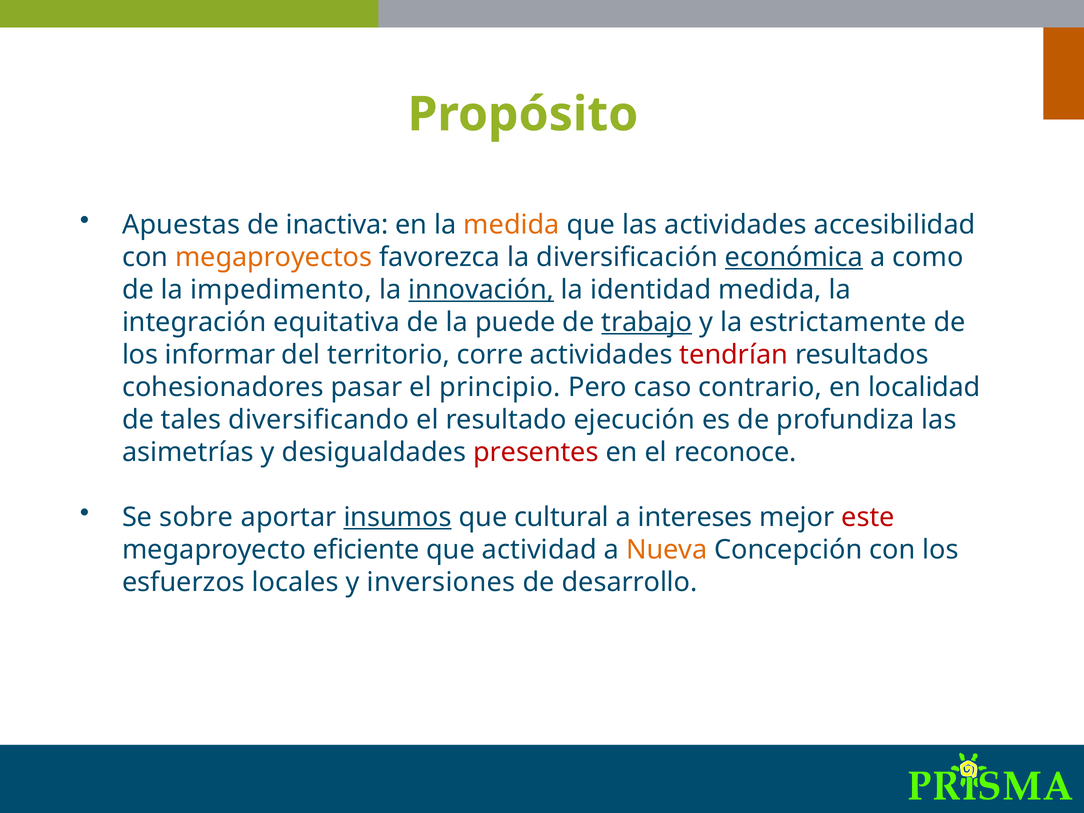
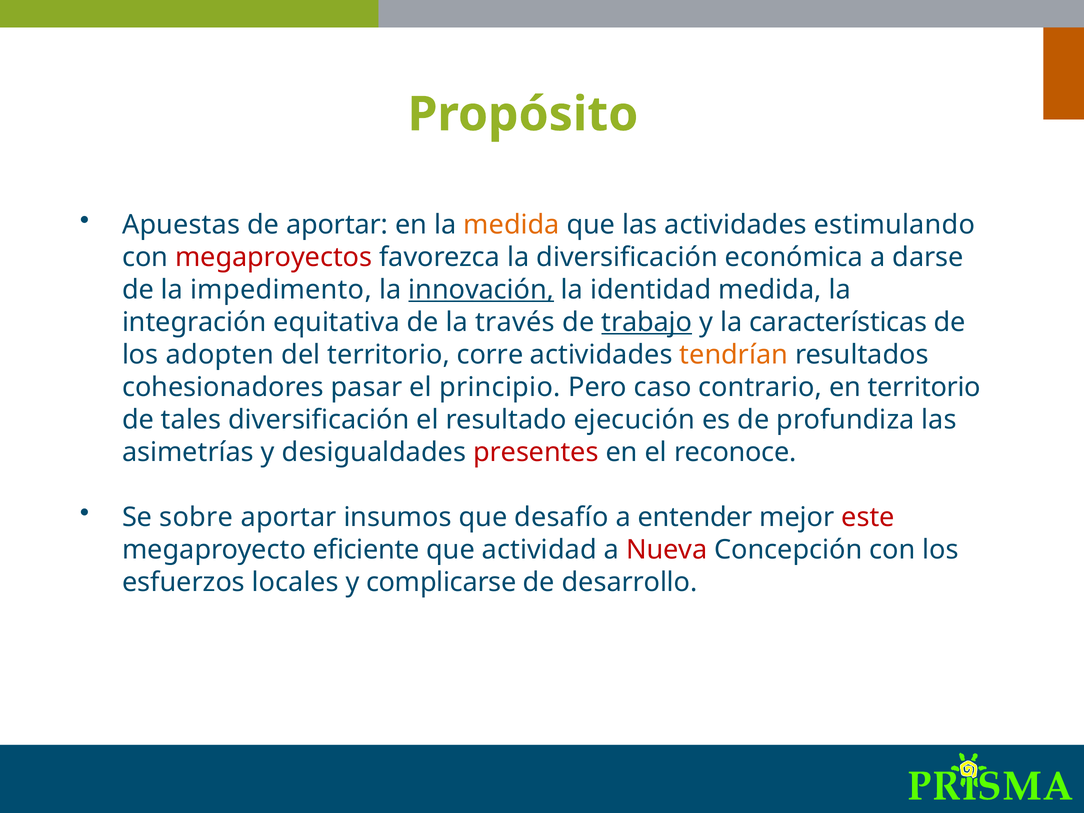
de inactiva: inactiva -> aportar (337, 225)
accesibilidad: accesibilidad -> estimulando (894, 225)
megaproyectos colour: orange -> red (274, 257)
económica underline: present -> none (794, 257)
como: como -> darse (928, 257)
puede: puede -> través (515, 322)
estrictamente: estrictamente -> características (838, 322)
informar: informar -> adopten (220, 355)
tendrían colour: red -> orange (734, 355)
en localidad: localidad -> territorio (924, 387)
tales diversificando: diversificando -> diversificación (319, 420)
insumos underline: present -> none (398, 517)
cultural: cultural -> desafío (561, 517)
intereses: intereses -> entender (695, 517)
Nueva colour: orange -> red (667, 550)
inversiones: inversiones -> complicarse (441, 582)
